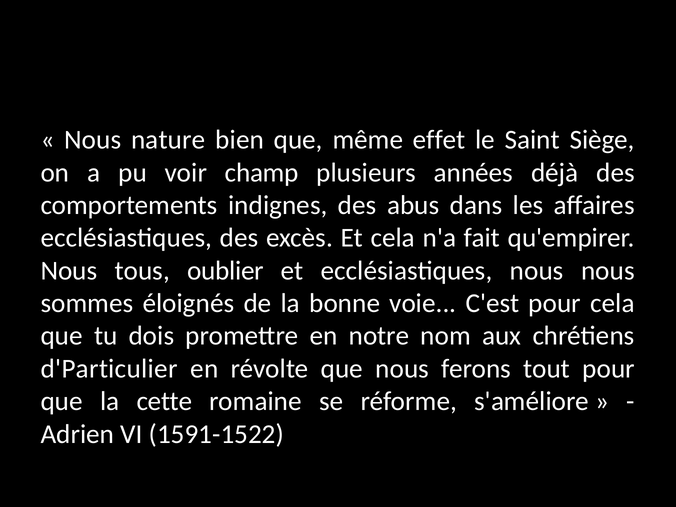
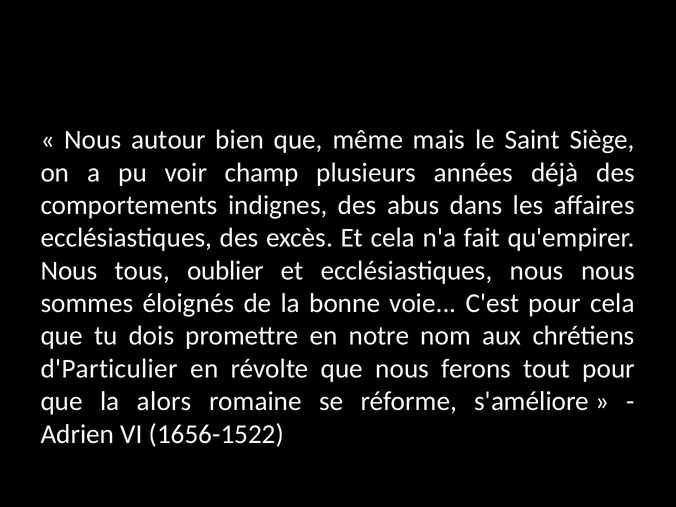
nature: nature -> autour (168, 140)
effet: effet -> mais (439, 140)
cette: cette -> alors (164, 401)
1591-1522: 1591-1522 -> 1656-1522 (216, 434)
